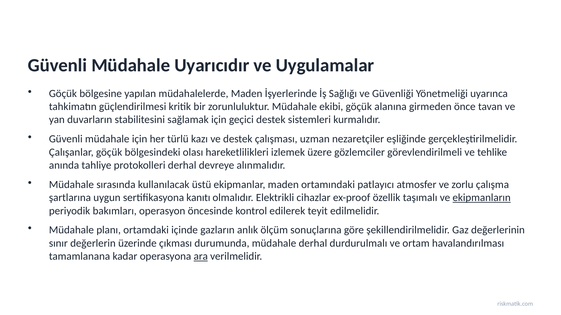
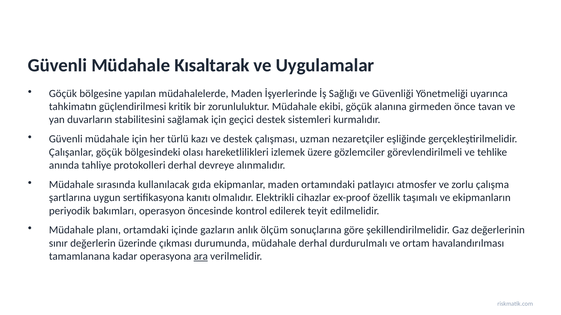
Uyarıcıdır: Uyarıcıdır -> Kısaltarak (212, 66)
üstü: üstü -> gıda (202, 185)
ekipmanların underline: present -> none (482, 198)
